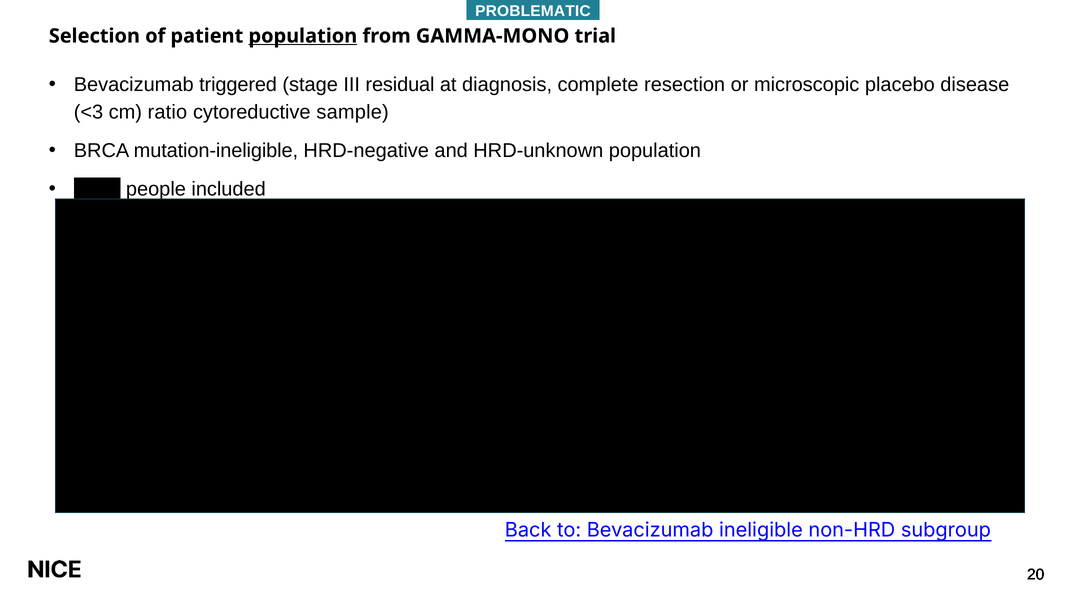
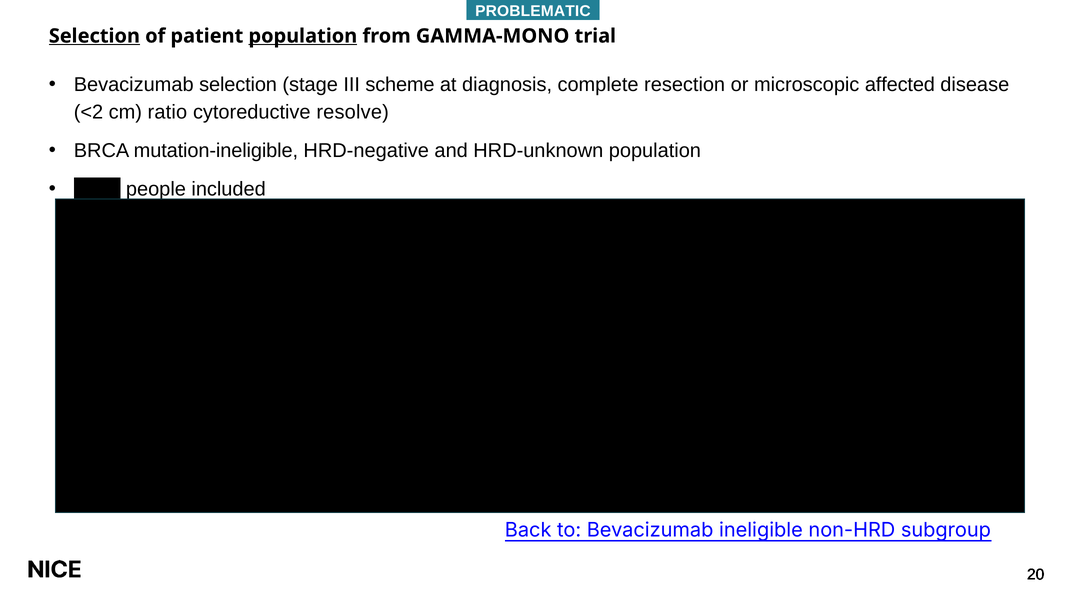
Selection underline: none -> present (94, 36)
Bevacizumab triggered: triggered -> selection (238, 85)
residual: residual -> scheme (400, 85)
placebo: placebo -> affected (900, 85)
<3: <3 -> <2 (88, 112)
sample: sample -> resolve (353, 112)
